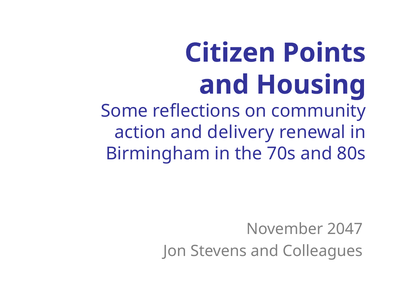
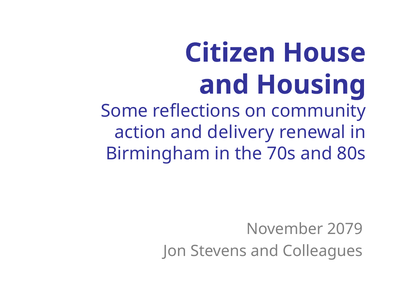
Points: Points -> House (324, 53)
2047: 2047 -> 2079 (345, 229)
